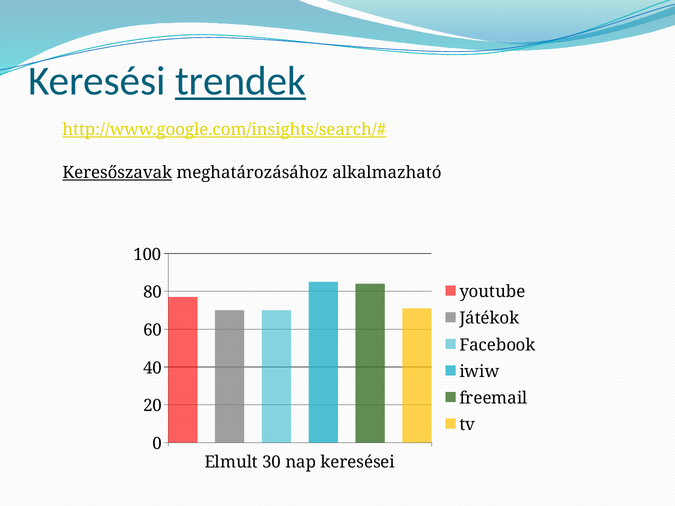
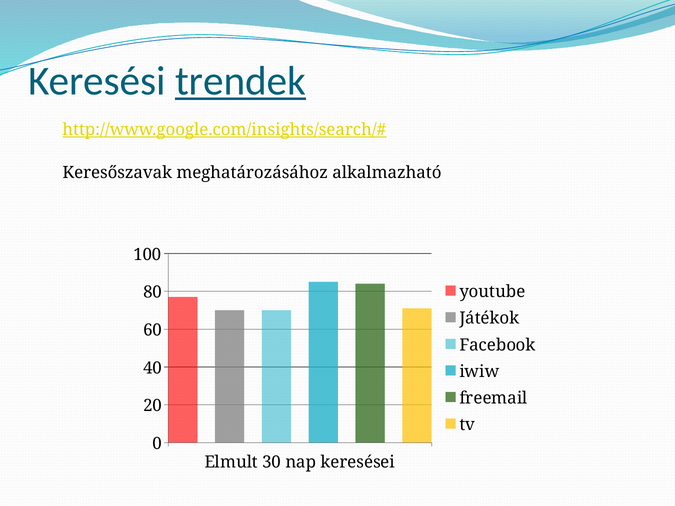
Keresőszavak underline: present -> none (117, 173)
